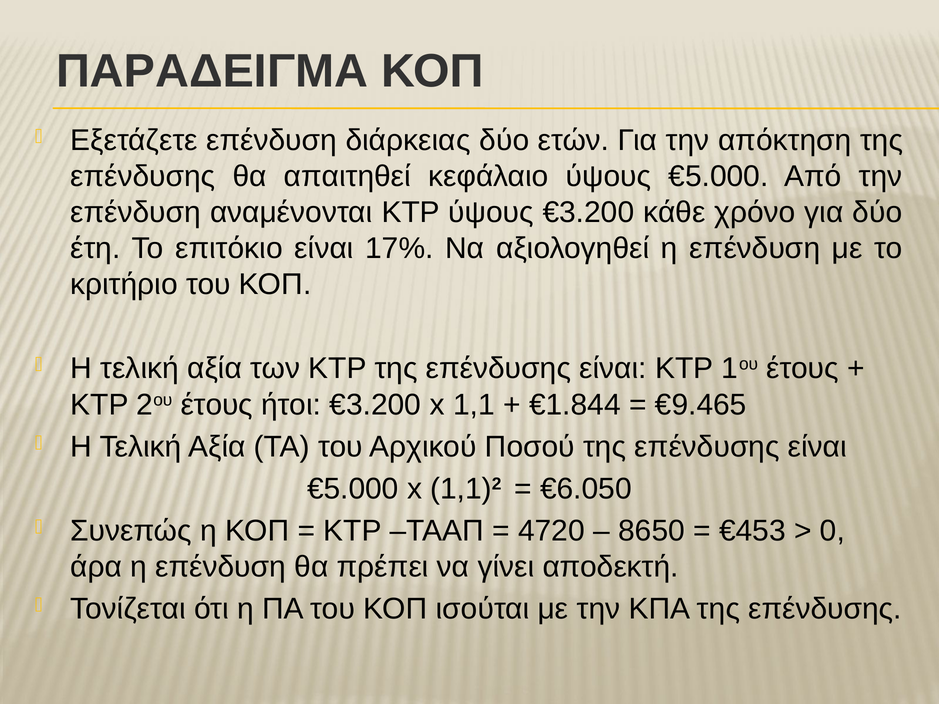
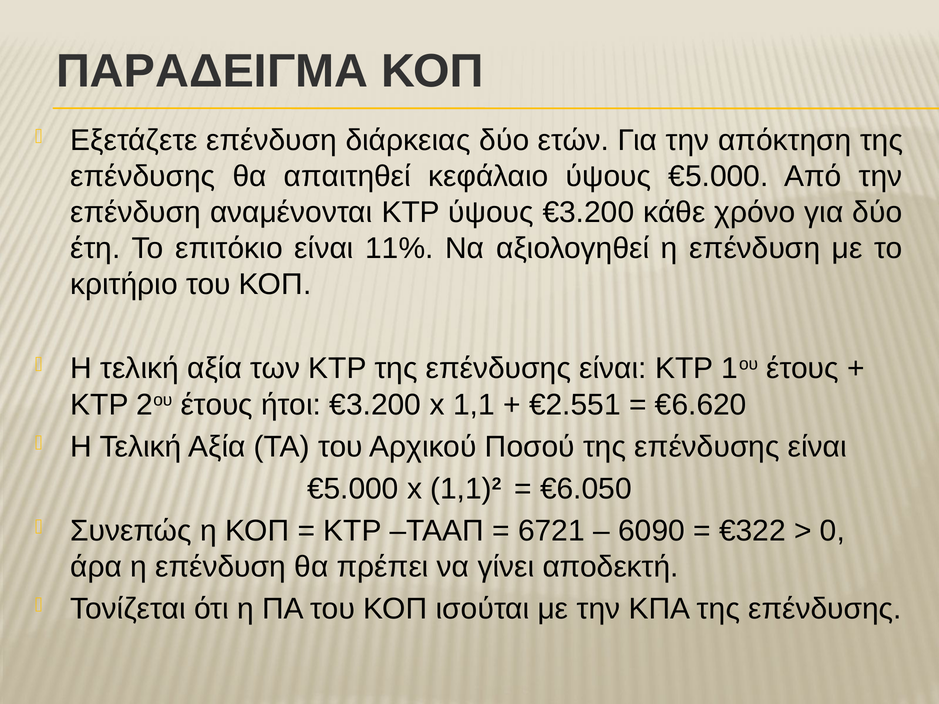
17%: 17% -> 11% (399, 249)
€1.844: €1.844 -> €2.551 (575, 405)
€9.465: €9.465 -> €6.620 (701, 405)
4720: 4720 -> 6721 (551, 531)
8650: 8650 -> 6090 (652, 531)
€453: €453 -> €322 (752, 531)
